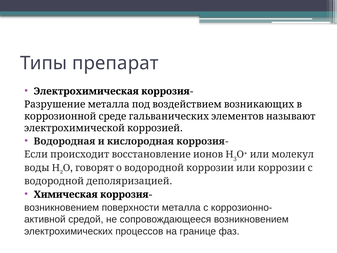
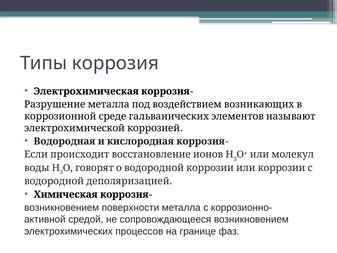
Типы препарат: препарат -> коррозия (115, 63)
